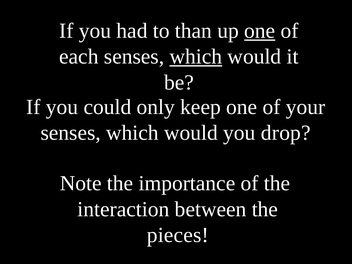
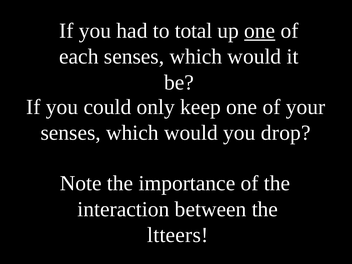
than: than -> total (194, 31)
which underline: present -> none (196, 57)
pieces: pieces -> ltteers (178, 235)
